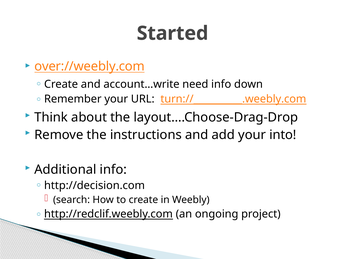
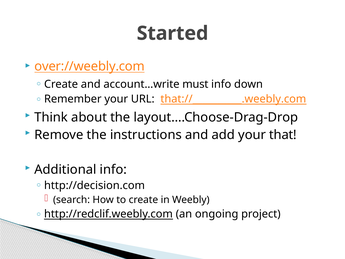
need: need -> must (195, 84)
turn://__________.weebly.com: turn://__________.weebly.com -> that://__________.weebly.com (233, 99)
into: into -> that (283, 135)
